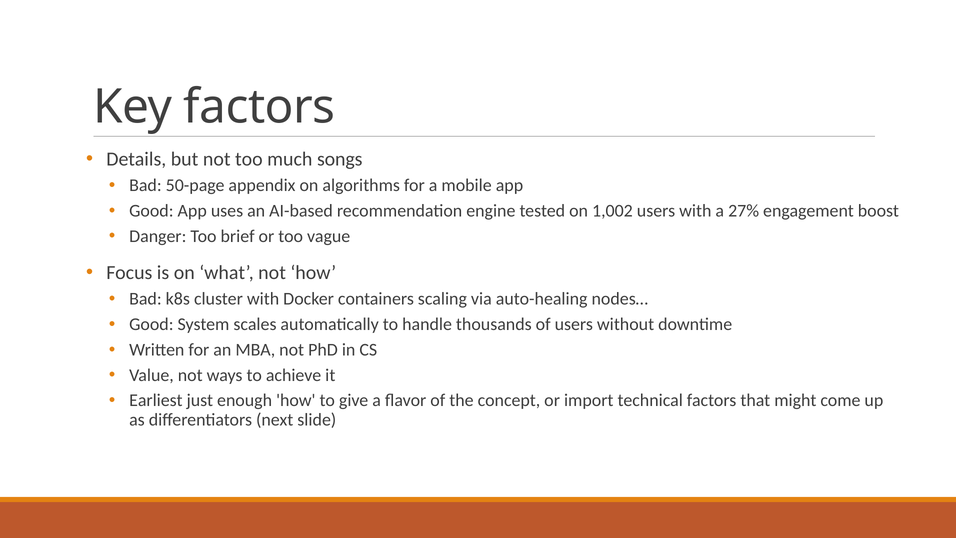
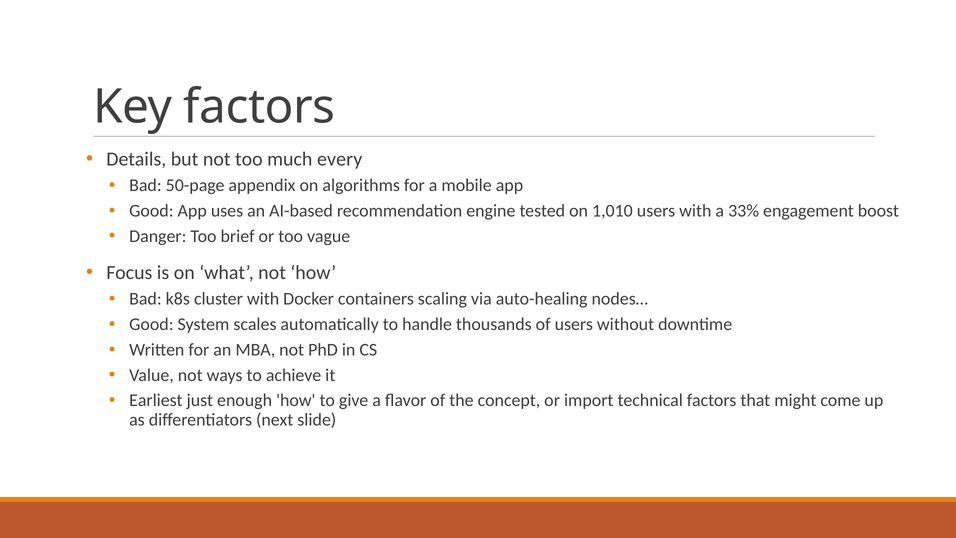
songs: songs -> every (340, 159)
1,002: 1,002 -> 1,010 (612, 211)
27%: 27% -> 33% (744, 211)
